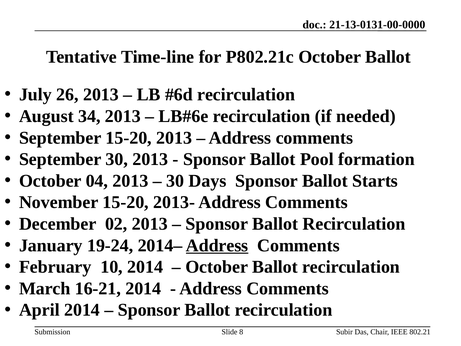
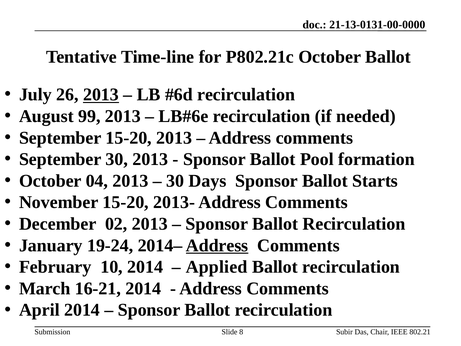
2013 underline: none -> present (101, 95)
34: 34 -> 99 (89, 116)
October: October -> Applied (217, 267)
